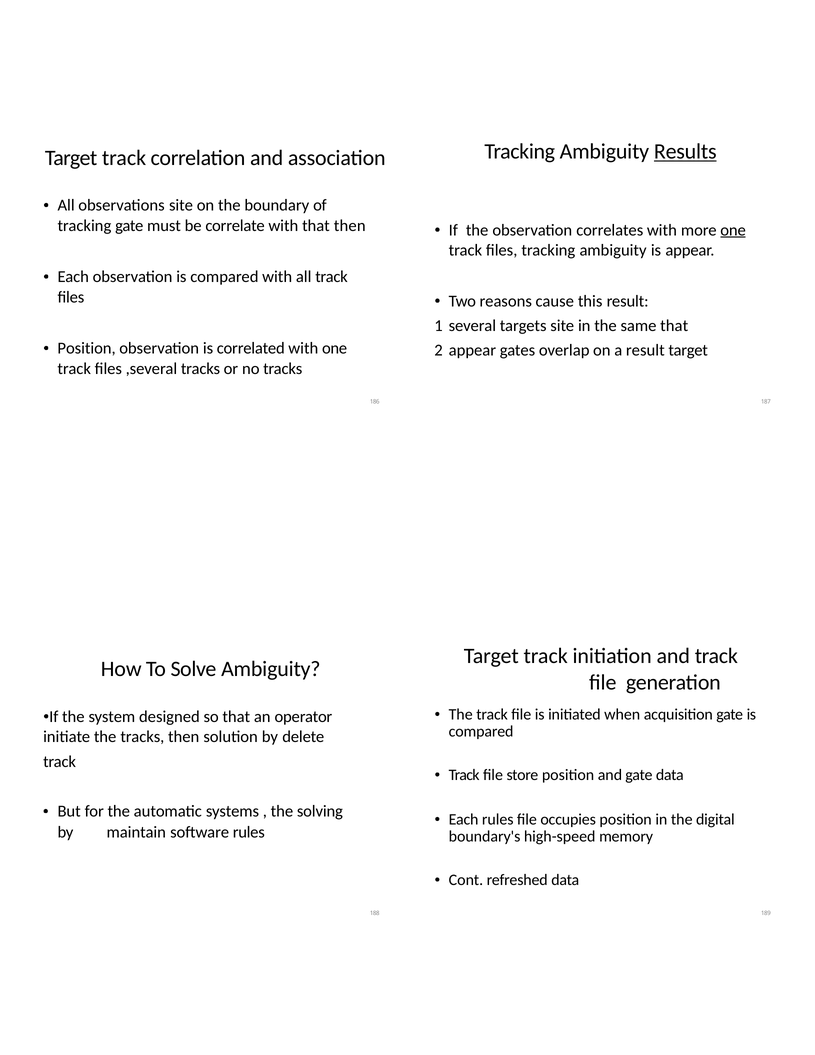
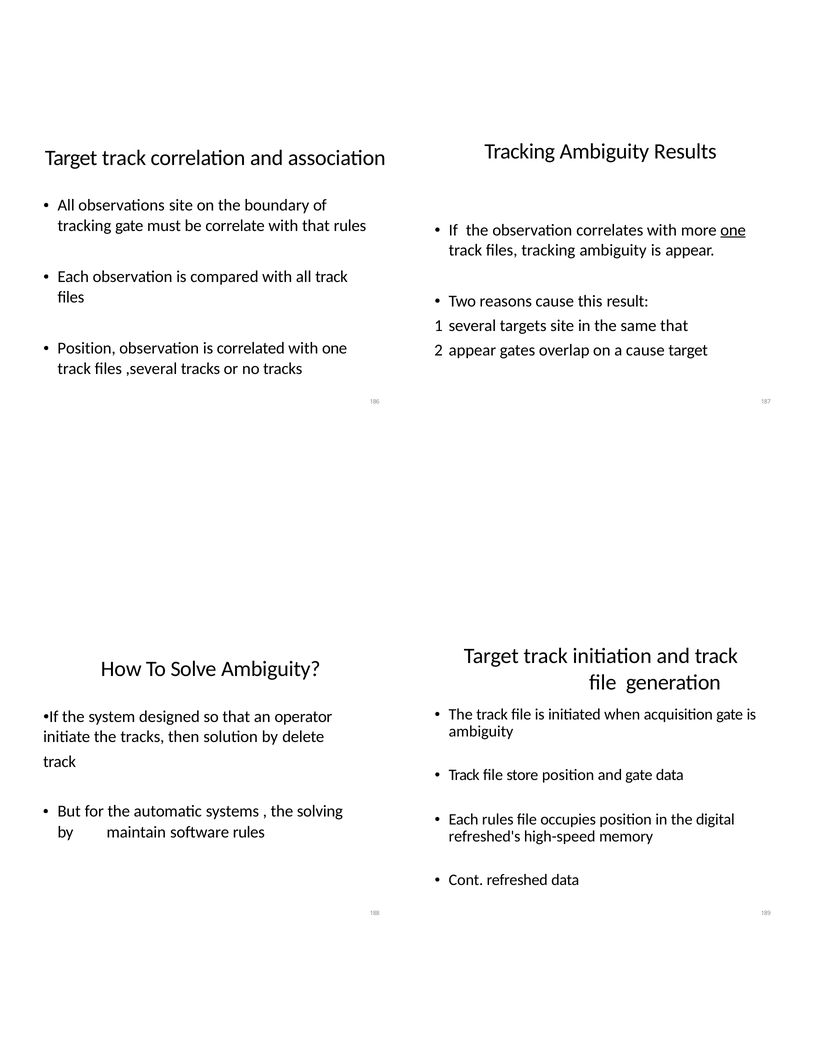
Results underline: present -> none (685, 152)
that then: then -> rules (350, 226)
a result: result -> cause (645, 350)
compared: compared -> ambiguity (481, 731)
boundary's: boundary's -> refreshed's (485, 836)
